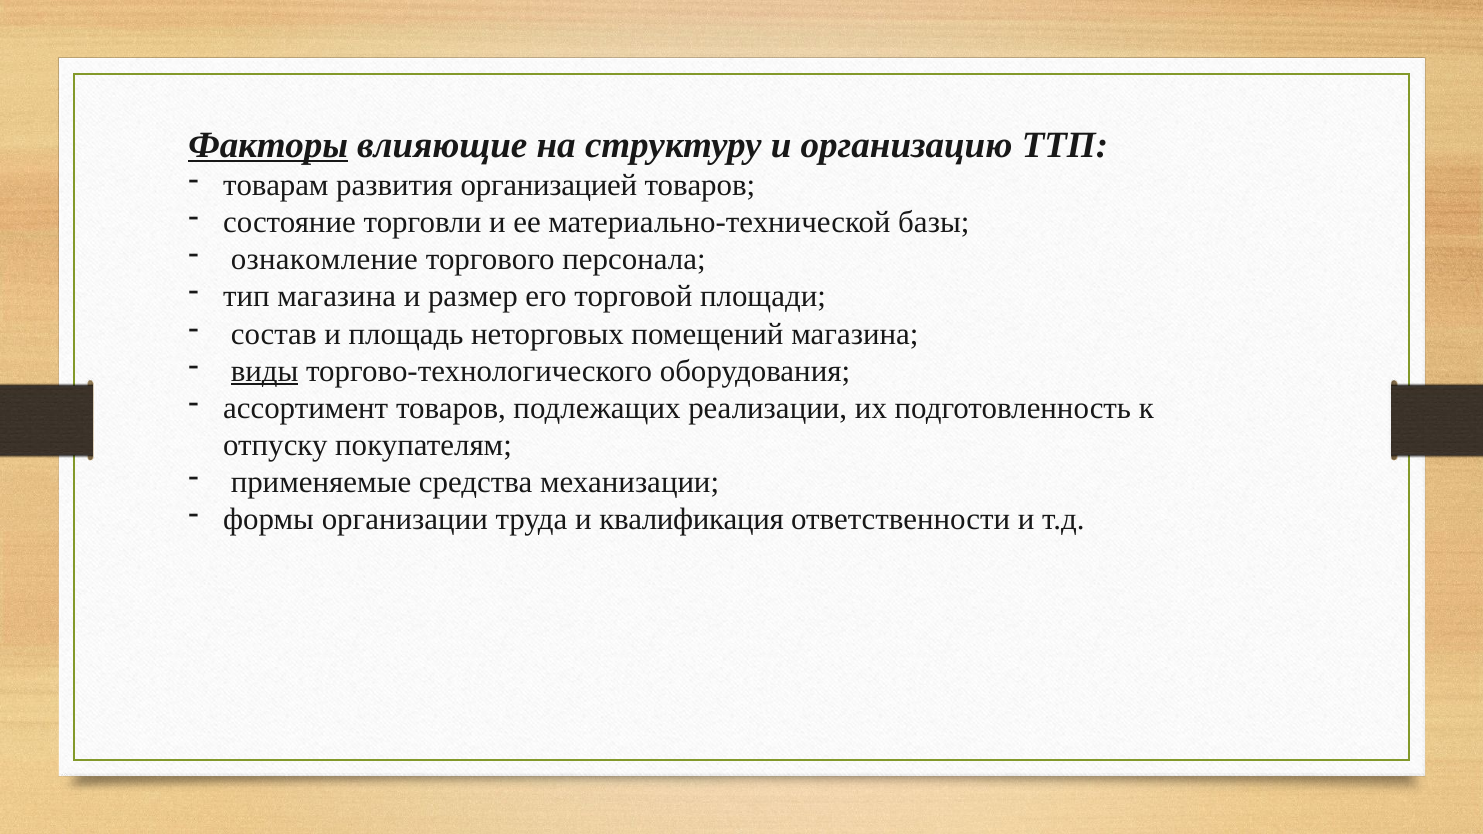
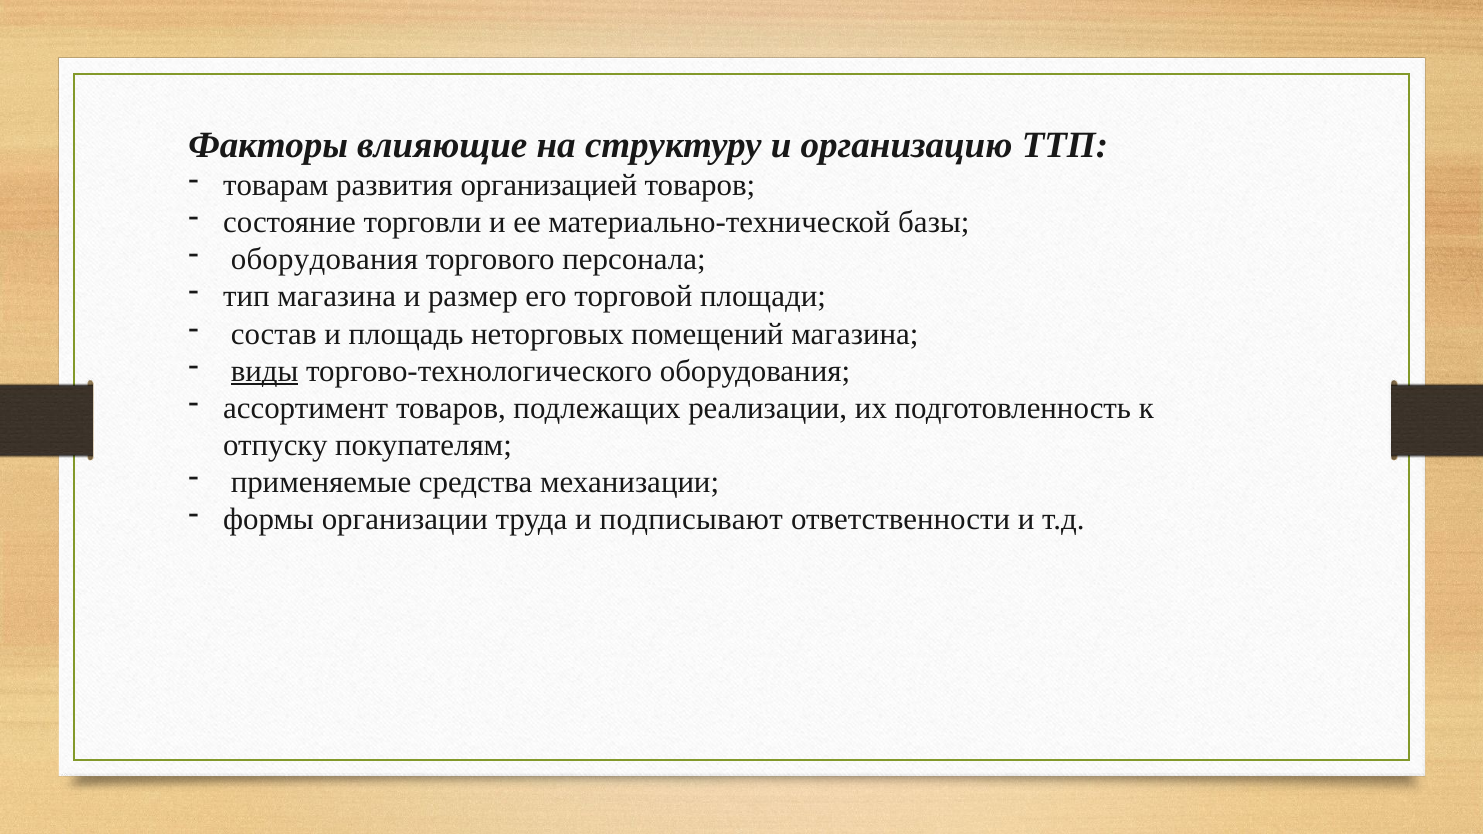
Факторы underline: present -> none (268, 145)
ознакомление: ознакомление -> оборудования (324, 260)
квалификация: квалификация -> подписывают (691, 519)
